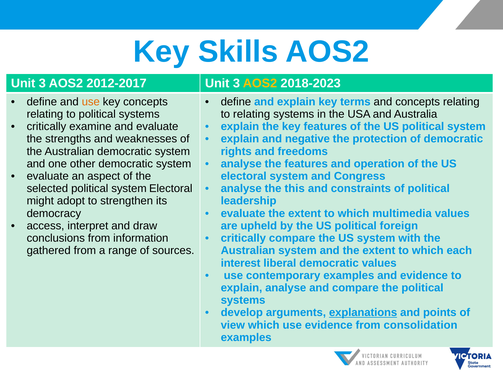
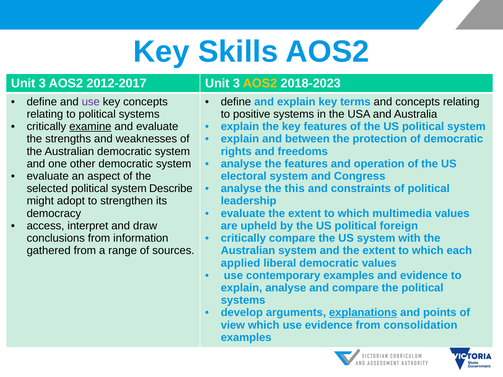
use colour: orange -> purple (91, 102)
to relating: relating -> positive (252, 114)
examine underline: none -> present (90, 127)
negative: negative -> between (307, 139)
system Electoral: Electoral -> Describe (171, 189)
interest: interest -> applied (241, 263)
